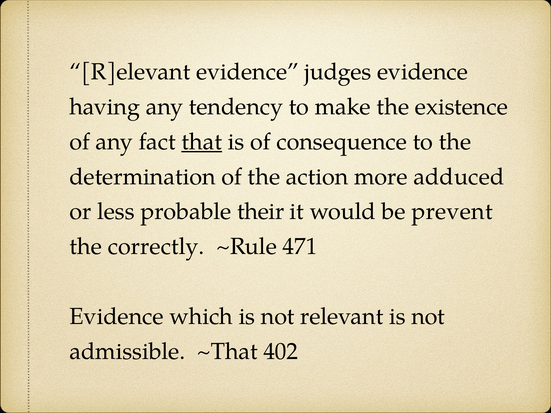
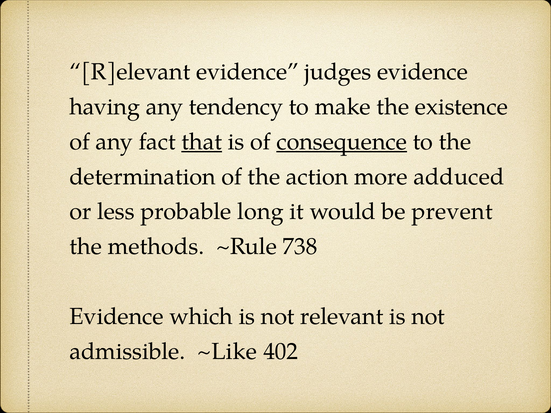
consequence underline: none -> present (342, 142)
their: their -> long (260, 212)
correctly: correctly -> methods (156, 247)
471: 471 -> 738 (300, 247)
~That: ~That -> ~Like (227, 352)
